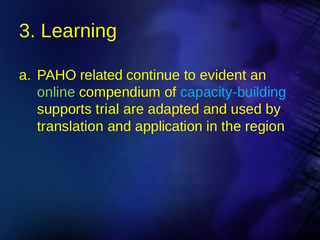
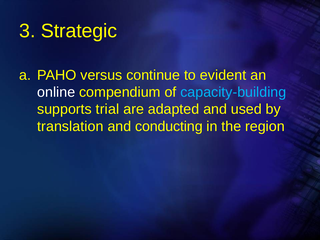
Learning: Learning -> Strategic (79, 31)
related: related -> versus (101, 75)
online colour: light green -> white (56, 92)
application: application -> conducting (169, 126)
